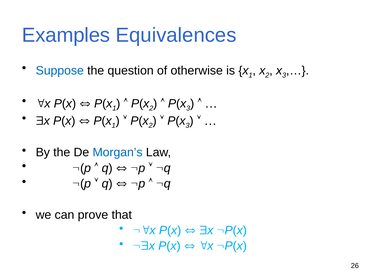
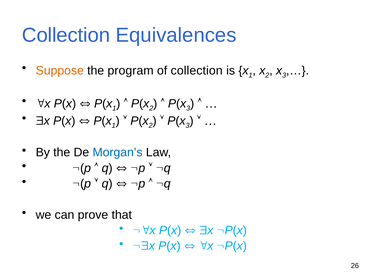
Examples: Examples -> Collection (66, 35)
Suppose colour: blue -> orange (60, 71)
question: question -> program (131, 71)
of otherwise: otherwise -> collection (197, 71)
